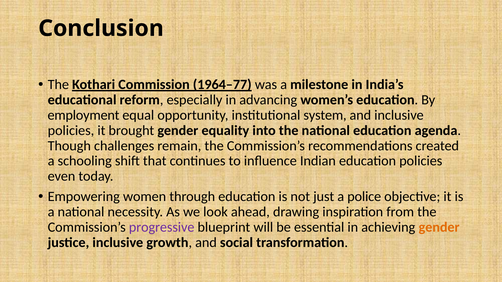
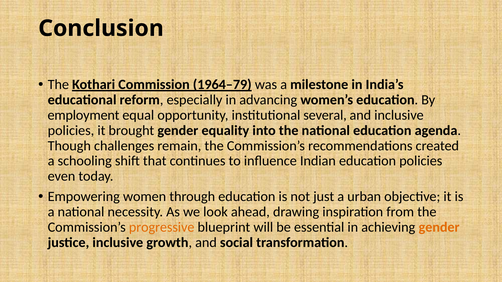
1964–77: 1964–77 -> 1964–79 (222, 85)
system: system -> several (325, 115)
police: police -> urban (364, 197)
progressive colour: purple -> orange (162, 227)
